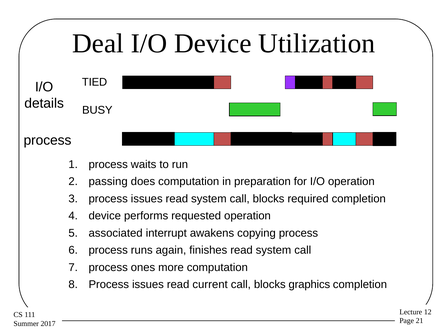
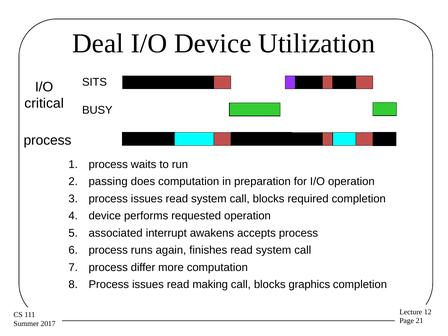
TIED: TIED -> SITS (95, 82)
details: details -> critical (44, 103)
copying: copying -> accepts (256, 233)
ones: ones -> differ (143, 267)
current: current -> making (210, 285)
